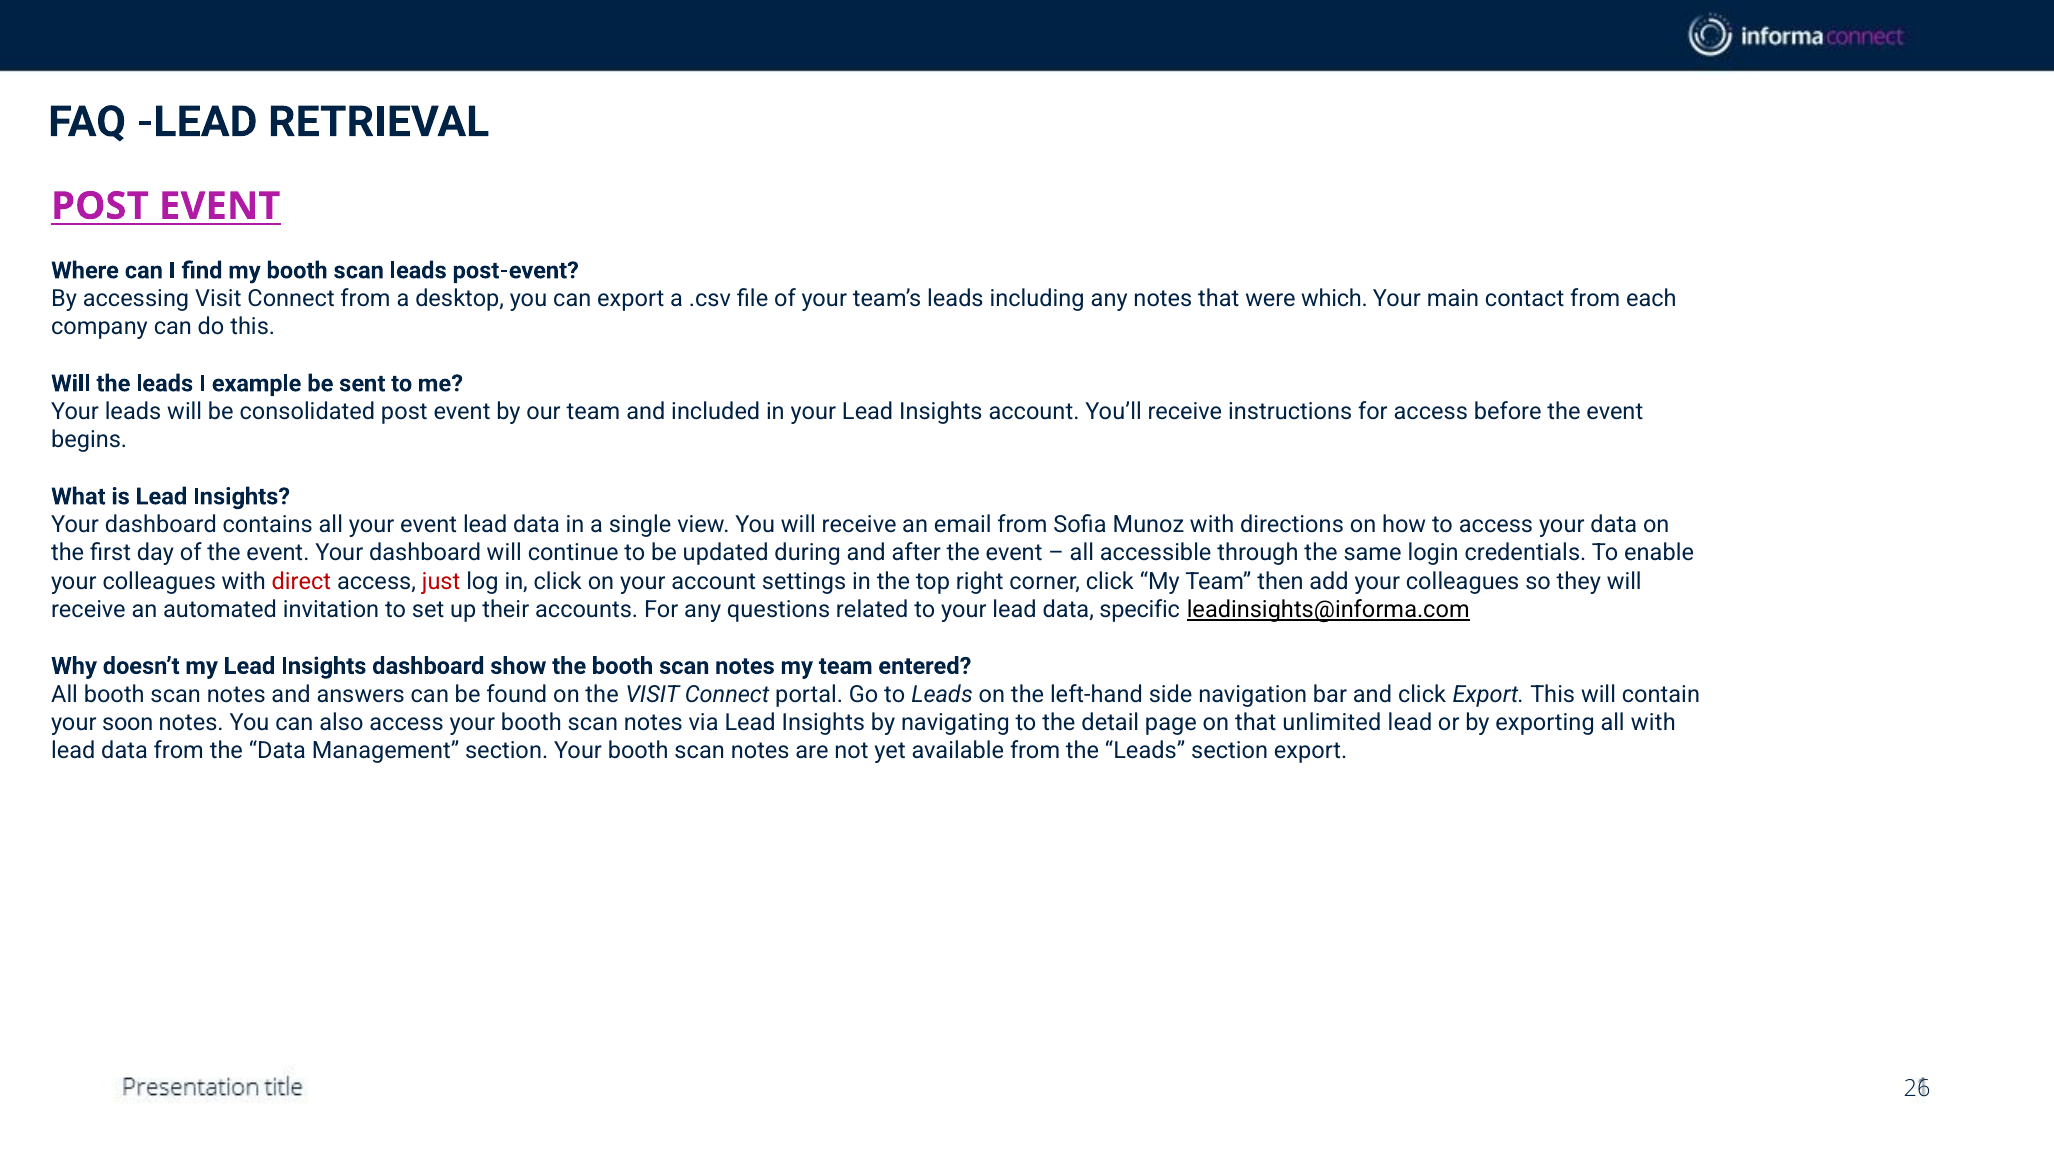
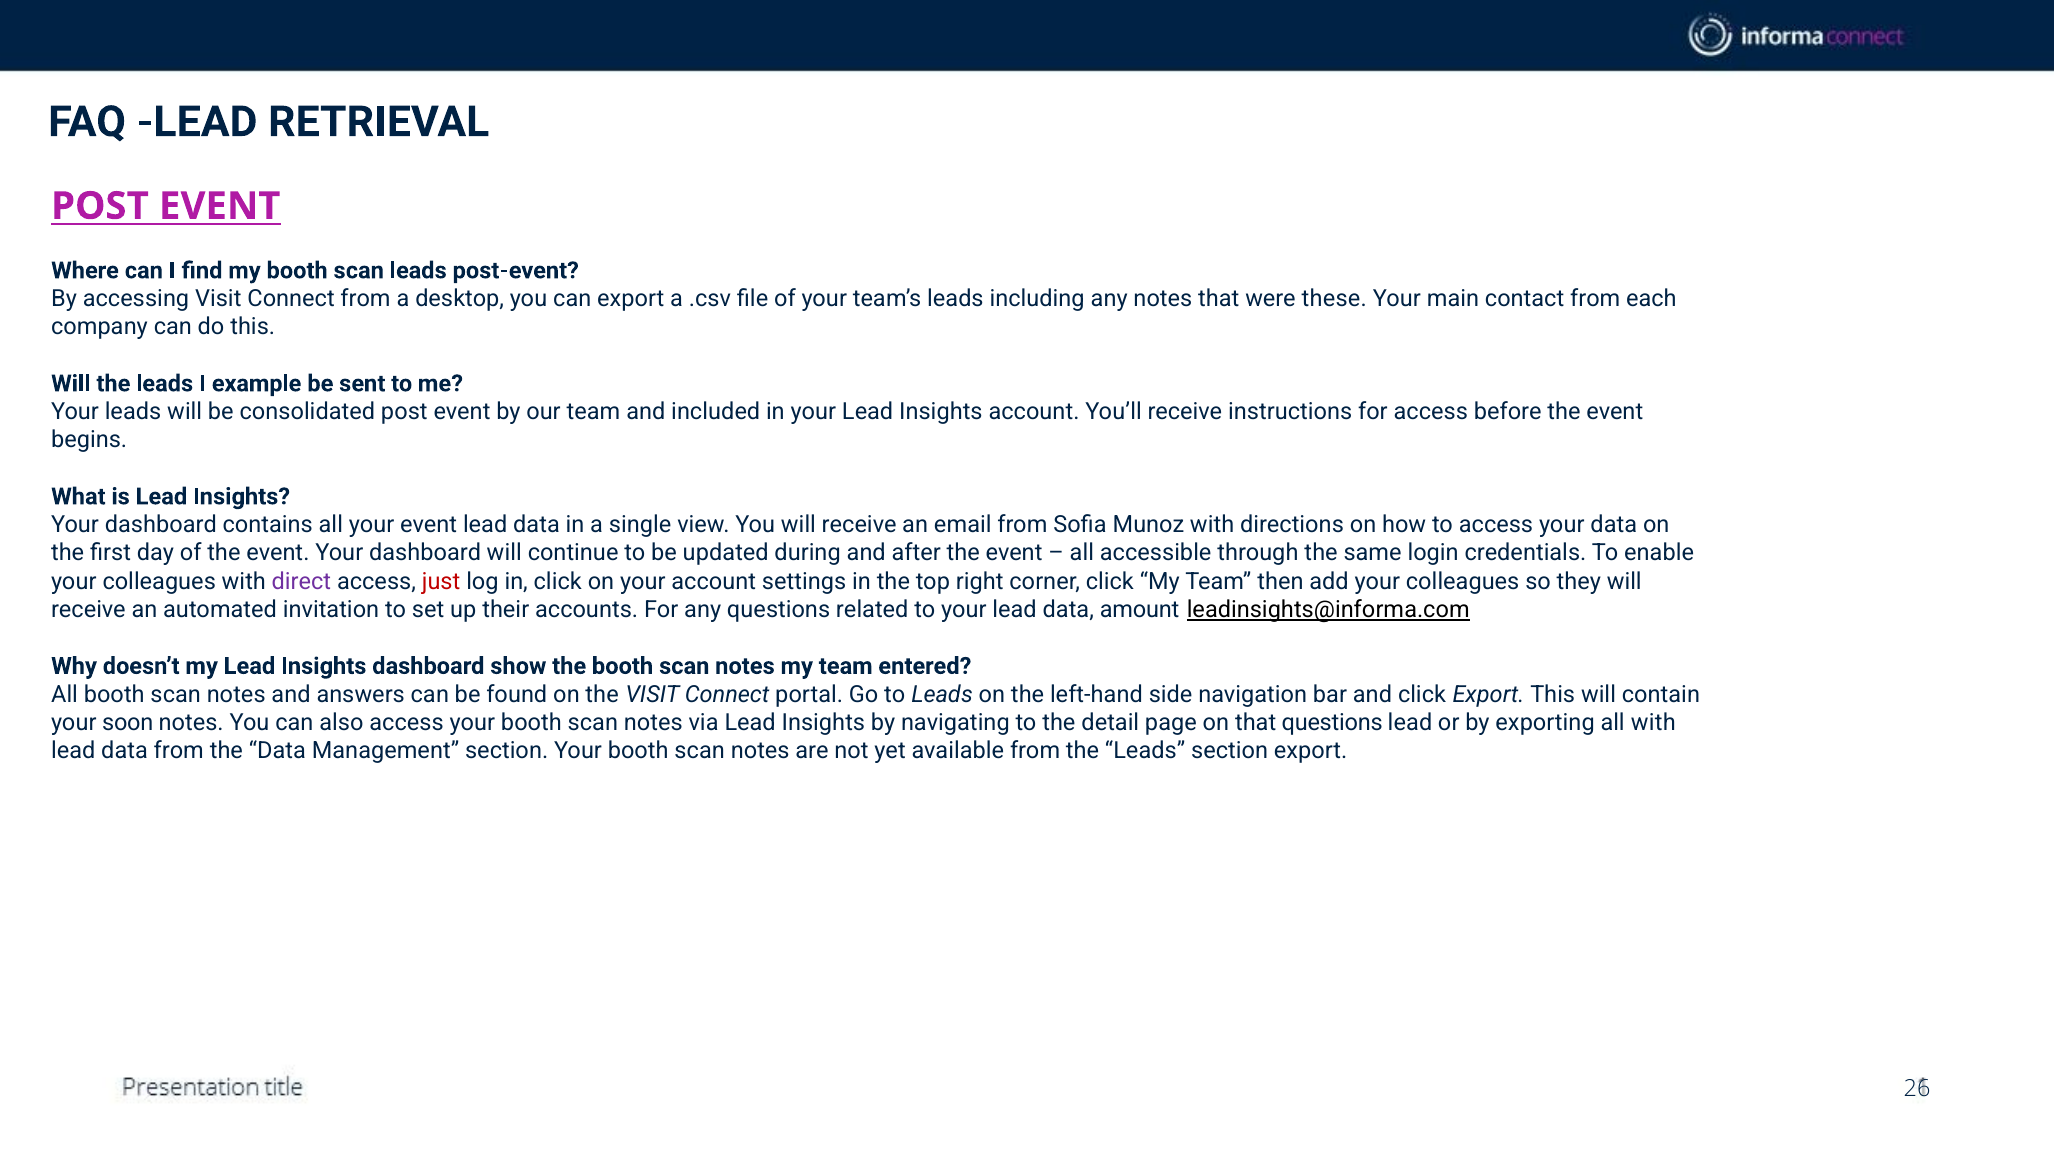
which: which -> these (1334, 299)
direct colour: red -> purple (301, 582)
specific: specific -> amount (1140, 610)
that unlimited: unlimited -> questions (1332, 723)
